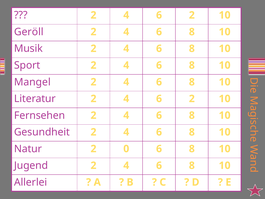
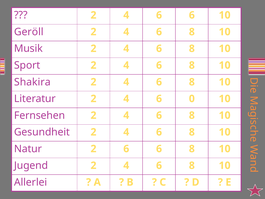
2: 2 -> 6 (192, 15)
Mangel: Mangel -> Shakira (32, 82)
2: 2 -> 0 (192, 99)
2 0: 0 -> 6 (126, 149)
